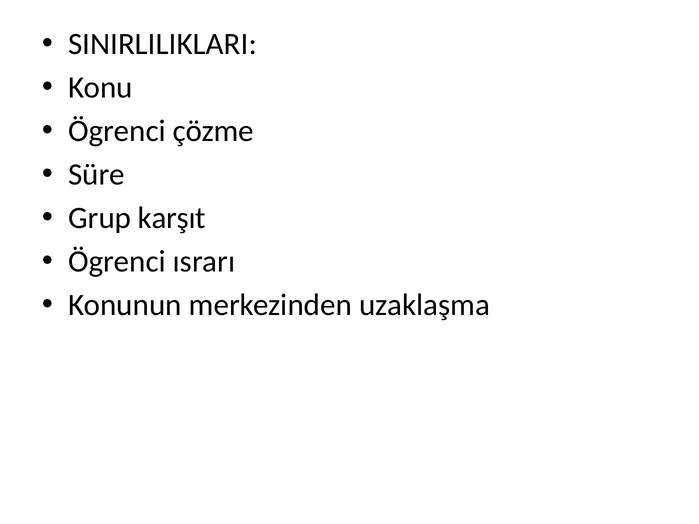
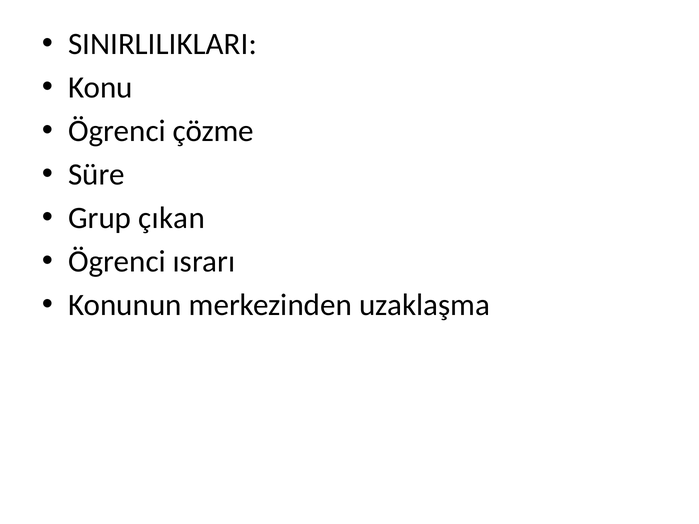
karşıt: karşıt -> çıkan (172, 218)
